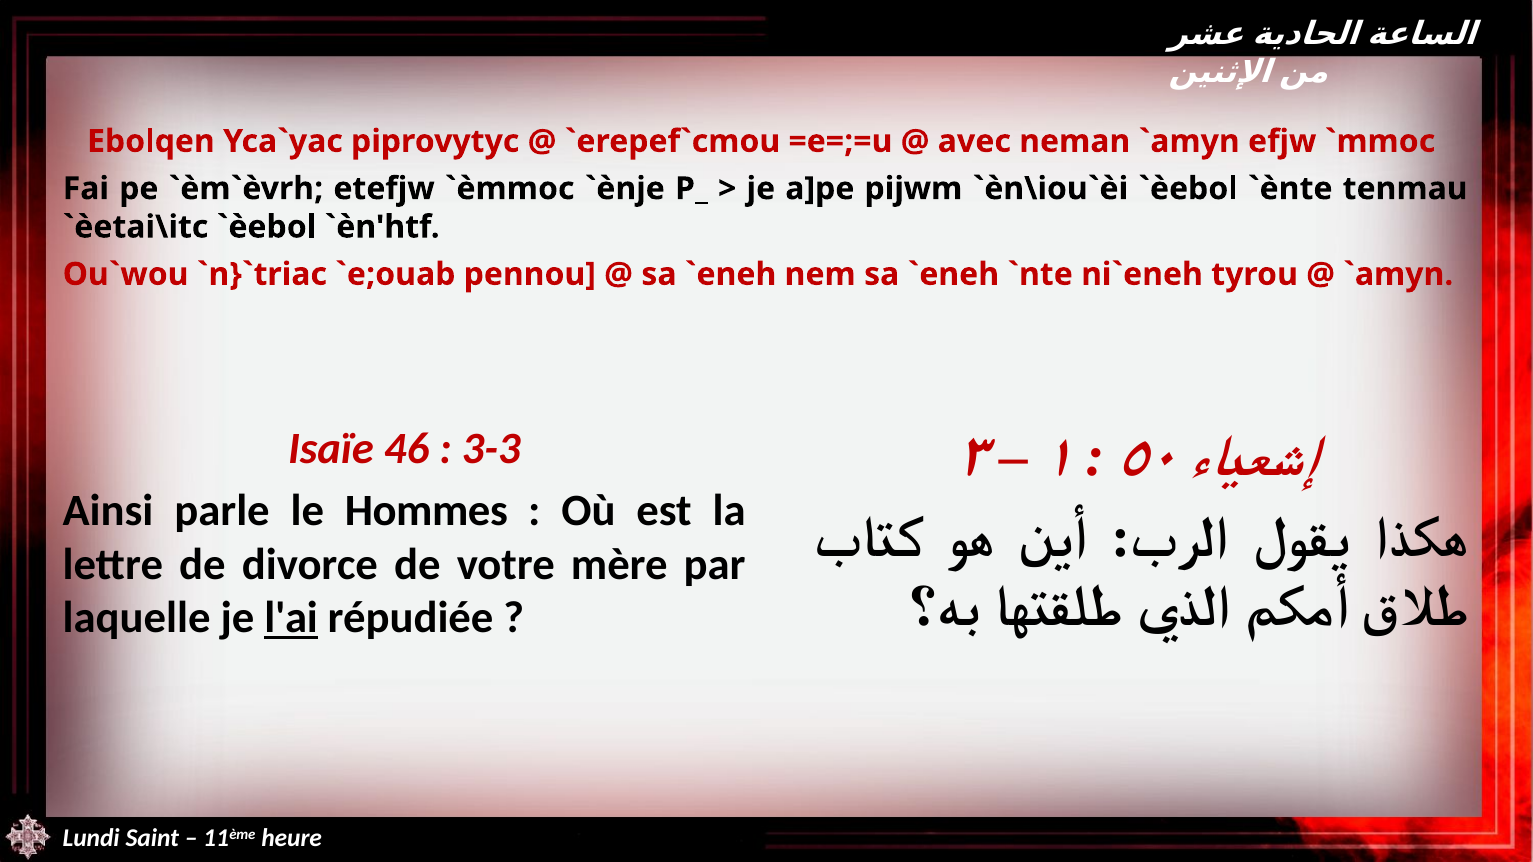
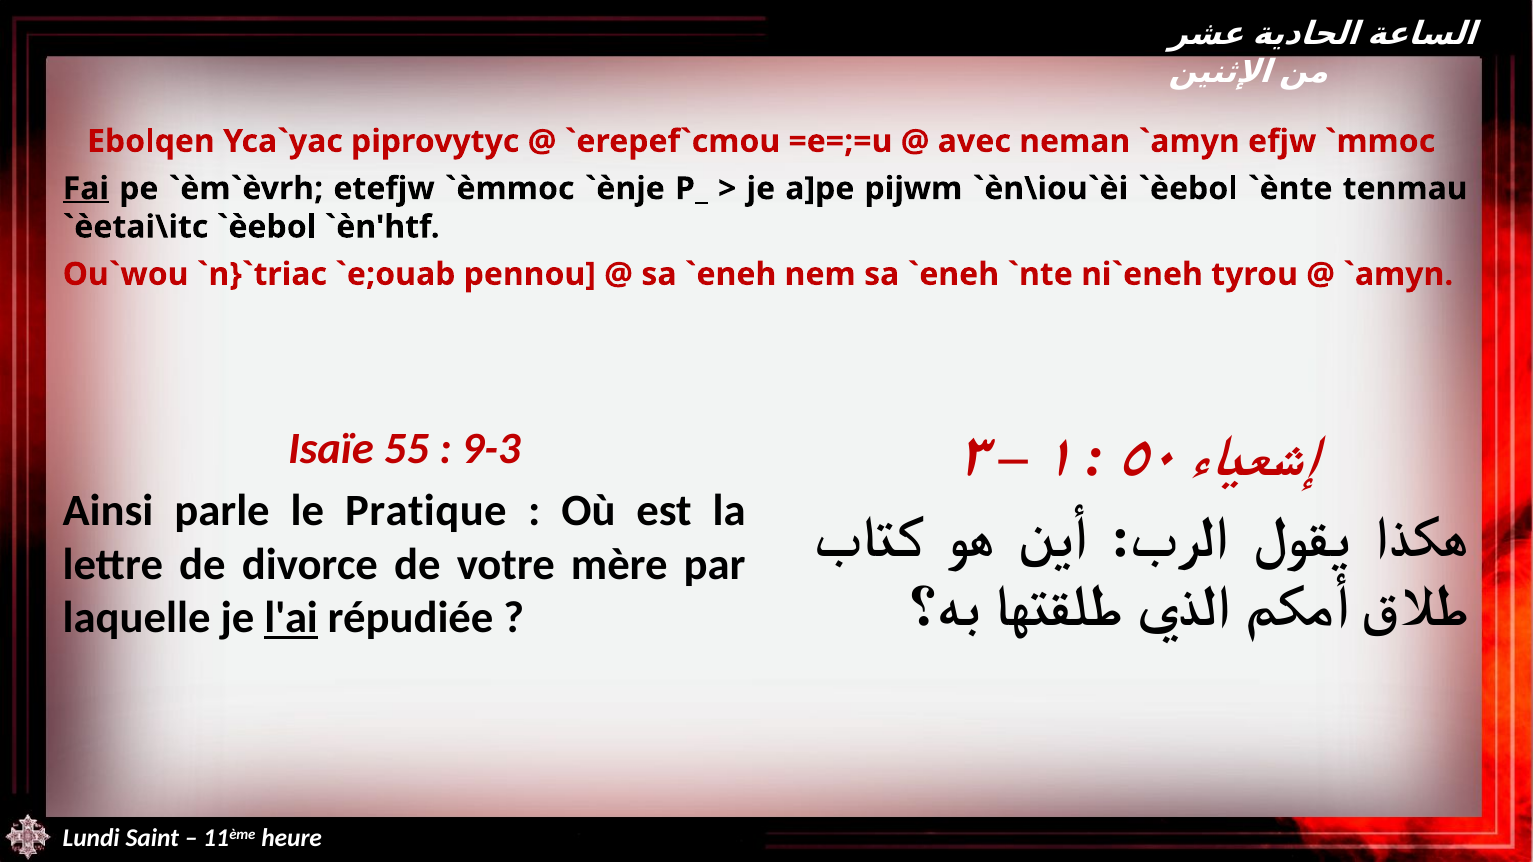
Fai underline: none -> present (86, 189)
46: 46 -> 55 (407, 449)
3-3: 3-3 -> 9-3 (491, 449)
Hommes: Hommes -> Pratique (426, 511)
